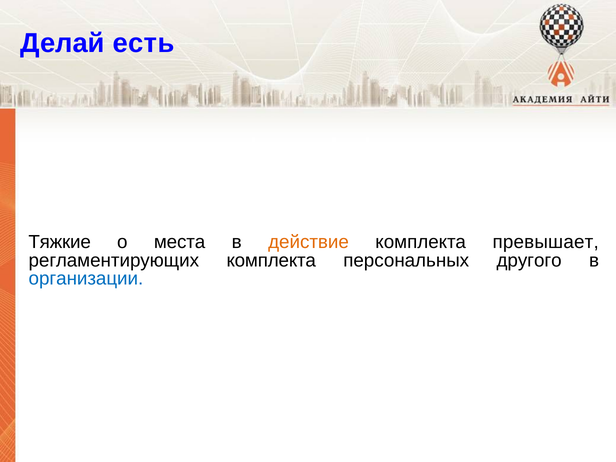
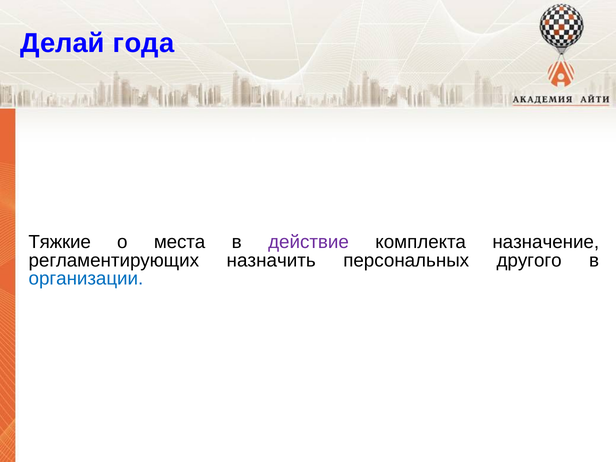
есть: есть -> года (144, 43)
действие colour: orange -> purple (309, 242)
превышает: превышает -> назначение (546, 242)
регламентирующих комплекта: комплекта -> назначить (271, 260)
